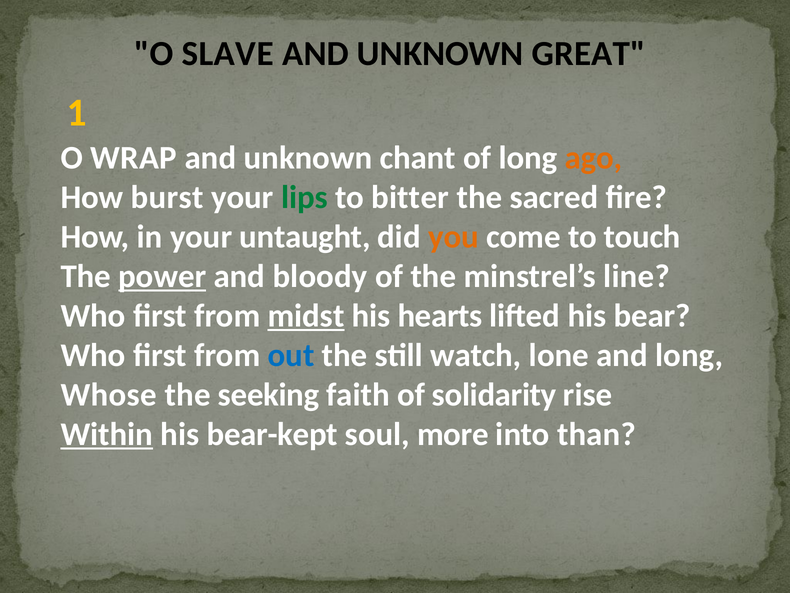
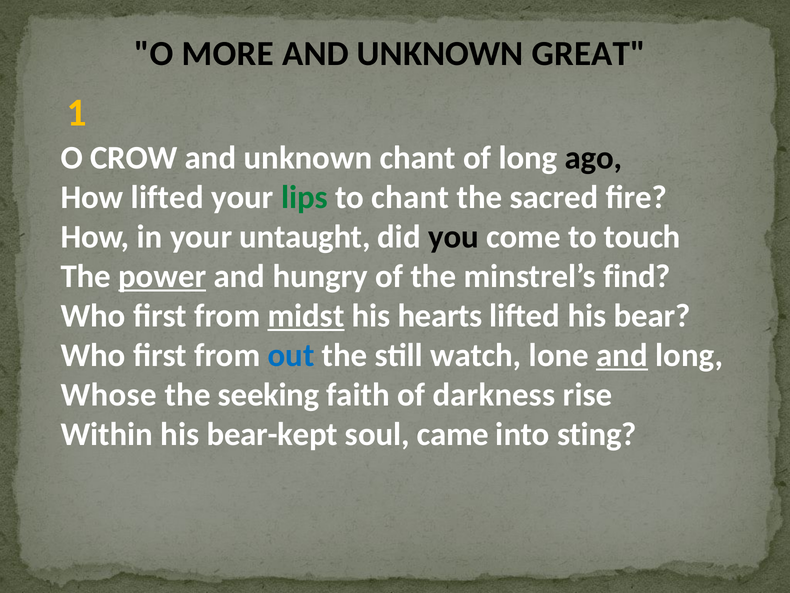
SLAVE: SLAVE -> MORE (228, 54)
WRAP: WRAP -> CROW (134, 158)
ago colour: orange -> black (594, 158)
How burst: burst -> lifted (167, 197)
to bitter: bitter -> chant (410, 197)
you colour: orange -> black (453, 237)
bloody: bloody -> hungry (320, 276)
line: line -> find (637, 276)
and underline: none -> present (622, 355)
solidarity: solidarity -> darkness (494, 395)
Within underline: present -> none (107, 434)
more: more -> came (453, 434)
than: than -> sting (597, 434)
